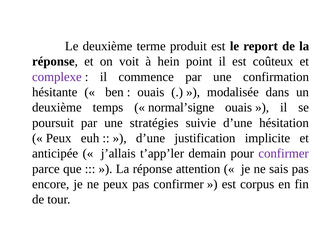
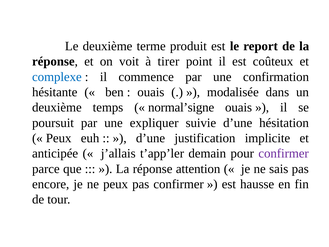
hein: hein -> tirer (168, 61)
complexe colour: purple -> blue (57, 77)
stratégies: stratégies -> expliquer (154, 123)
corpus: corpus -> hausse (257, 184)
